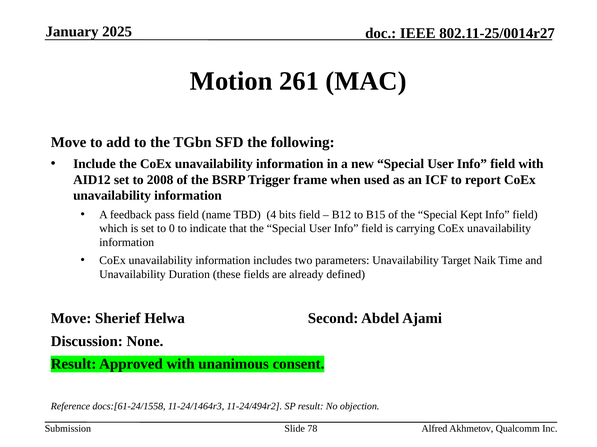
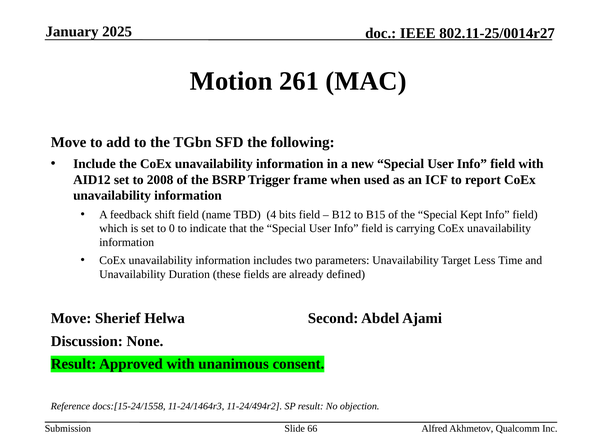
pass: pass -> shift (165, 215)
Naik: Naik -> Less (485, 261)
docs:[61-24/1558: docs:[61-24/1558 -> docs:[15-24/1558 (129, 407)
78: 78 -> 66 (312, 429)
